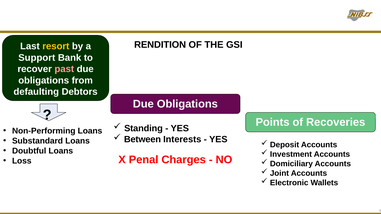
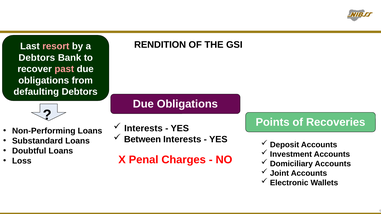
resort colour: yellow -> pink (56, 46)
Support: Support -> Debtors (37, 58)
Standing: Standing -> Interests (143, 129)
